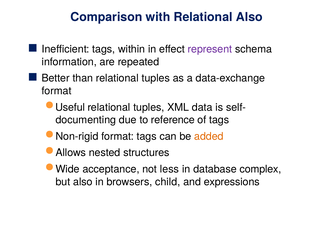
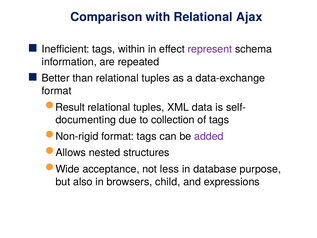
Relational Also: Also -> Ajax (249, 17)
Useful: Useful -> Result (70, 107)
reference: reference -> collection (173, 120)
added colour: orange -> purple (209, 136)
complex: complex -> purpose (260, 169)
